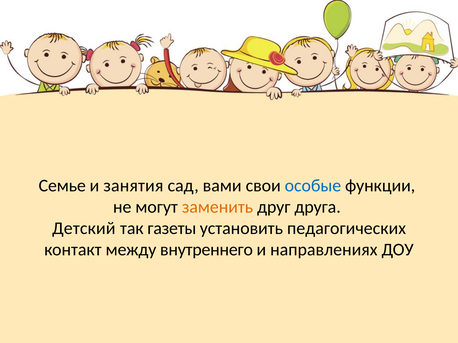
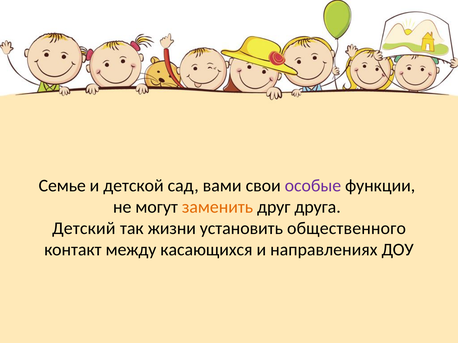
занятия: занятия -> детской (133, 186)
особые colour: blue -> purple (313, 186)
газеты: газеты -> жизни (172, 229)
педагогических: педагогических -> общественного (346, 229)
внутреннего: внутреннего -> касающихся (206, 250)
